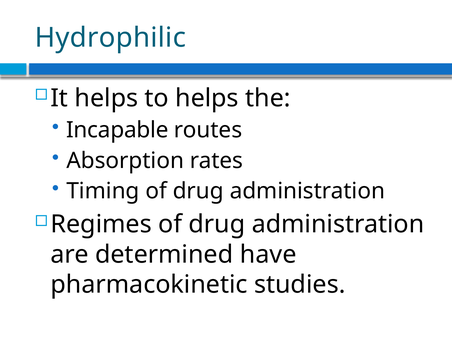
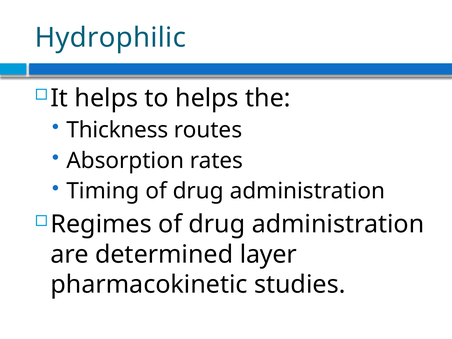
Incapable: Incapable -> Thickness (117, 130)
have: have -> layer (268, 254)
